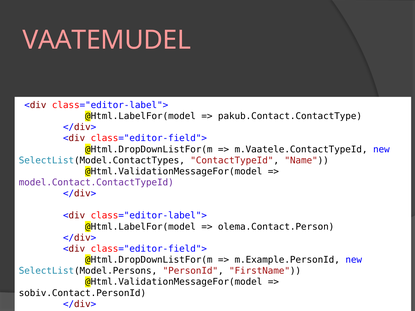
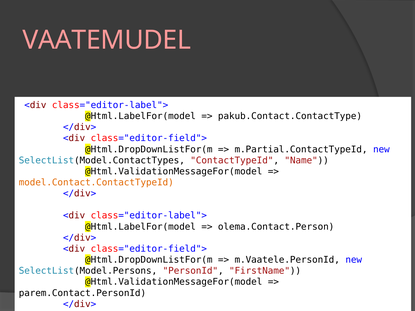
m.Vaatele.ContactTypeId: m.Vaatele.ContactTypeId -> m.Partial.ContactTypeId (301, 149)
model.Contact.ContactTypeId colour: purple -> orange (96, 183)
m.Example.PersonId: m.Example.PersonId -> m.Vaatele.PersonId (287, 260)
sobiv.Contact.PersonId: sobiv.Contact.PersonId -> parem.Contact.PersonId (82, 293)
